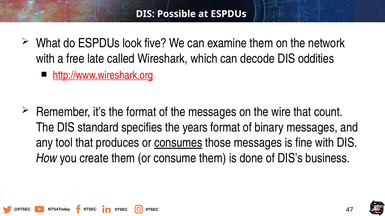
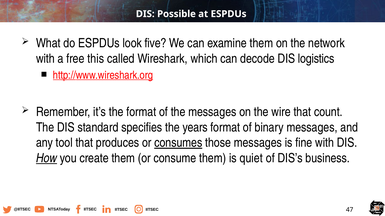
late: late -> this (96, 59)
oddities: oddities -> logistics (316, 59)
How underline: none -> present (47, 159)
done: done -> quiet (251, 159)
